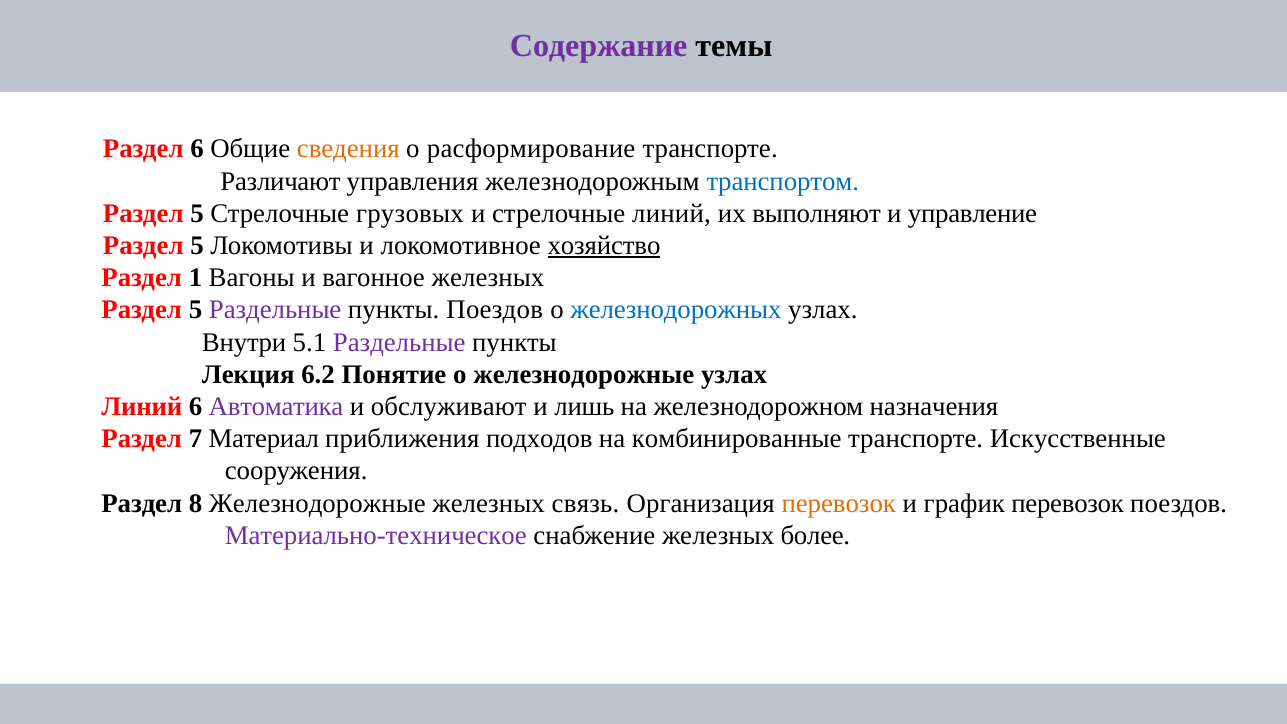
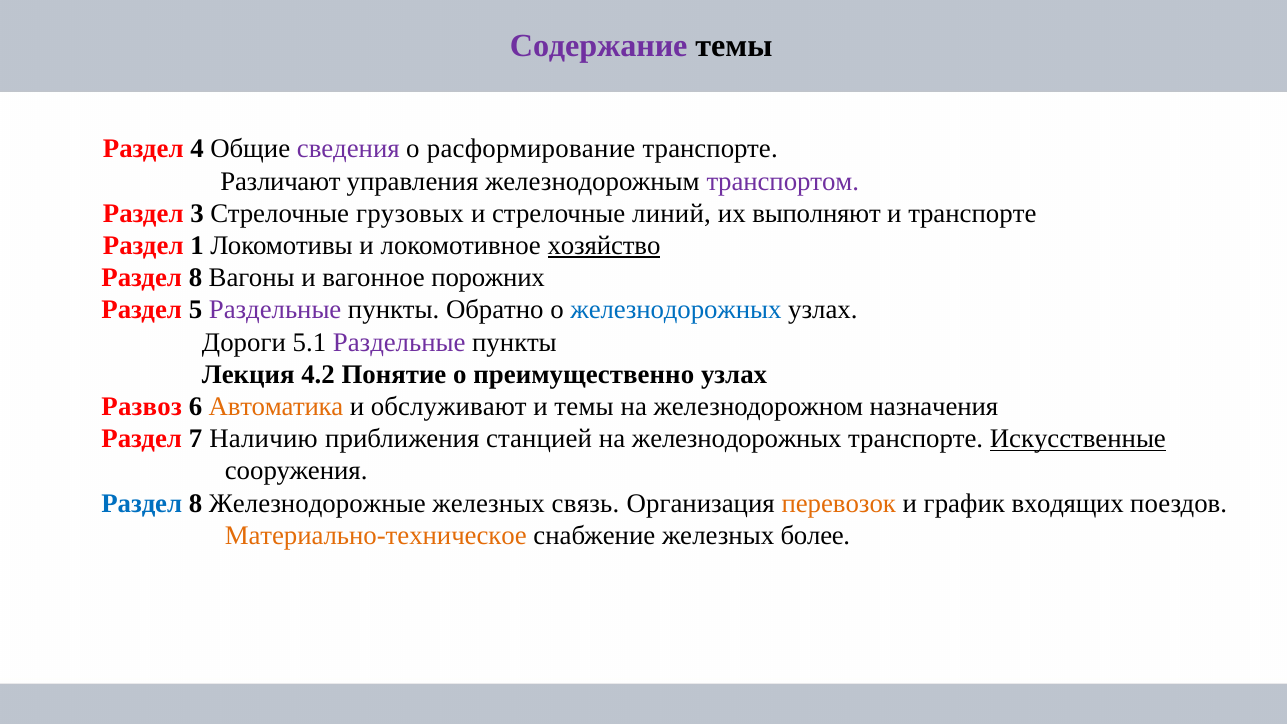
Раздел 6: 6 -> 4 (197, 149)
сведения colour: orange -> purple (348, 149)
транспортом colour: blue -> purple (783, 181)
5: 5 -> 3 (197, 213)
и управление: управление -> транспорте (972, 213)
5: 5 -> 1 (197, 246)
1: 1 -> 8 (195, 278)
вагонное железных: железных -> порожних (488, 278)
пункты Поездов: Поездов -> Обратно (495, 310)
Внутри: Внутри -> Дороги (244, 342)
6.2: 6.2 -> 4.2 (318, 374)
о железнодорожные: железнодорожные -> преимущественно (584, 374)
Линий: Линий -> Развоз (142, 407)
Автоматика colour: purple -> orange (276, 407)
и лишь: лишь -> темы (584, 407)
Материал: Материал -> Наличию (263, 439)
подходов: подходов -> станцией (539, 439)
на комбинированные: комбинированные -> железнодорожных (737, 439)
Искусственные underline: none -> present (1078, 439)
Раздел colour: black -> blue (142, 503)
график перевозок: перевозок -> входящих (1068, 503)
Материально-техническое colour: purple -> orange (376, 535)
